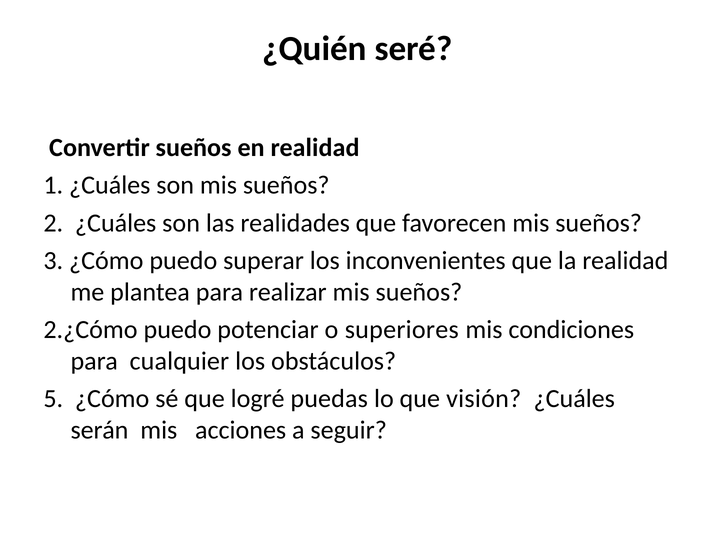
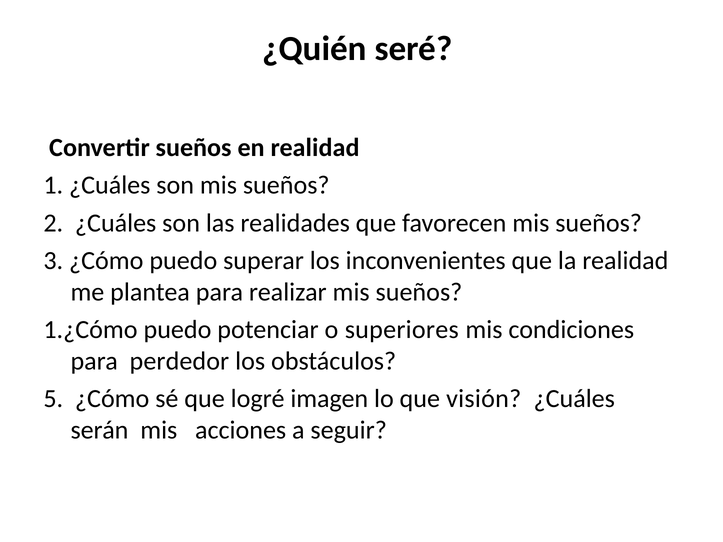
2.¿Cómo: 2.¿Cómo -> 1.¿Cómo (90, 330)
cualquier: cualquier -> perdedor (179, 361)
puedas: puedas -> imagen (329, 399)
